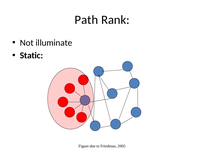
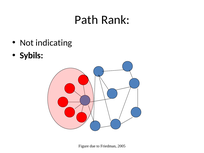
illuminate: illuminate -> indicating (54, 43)
Static: Static -> Sybils (31, 55)
